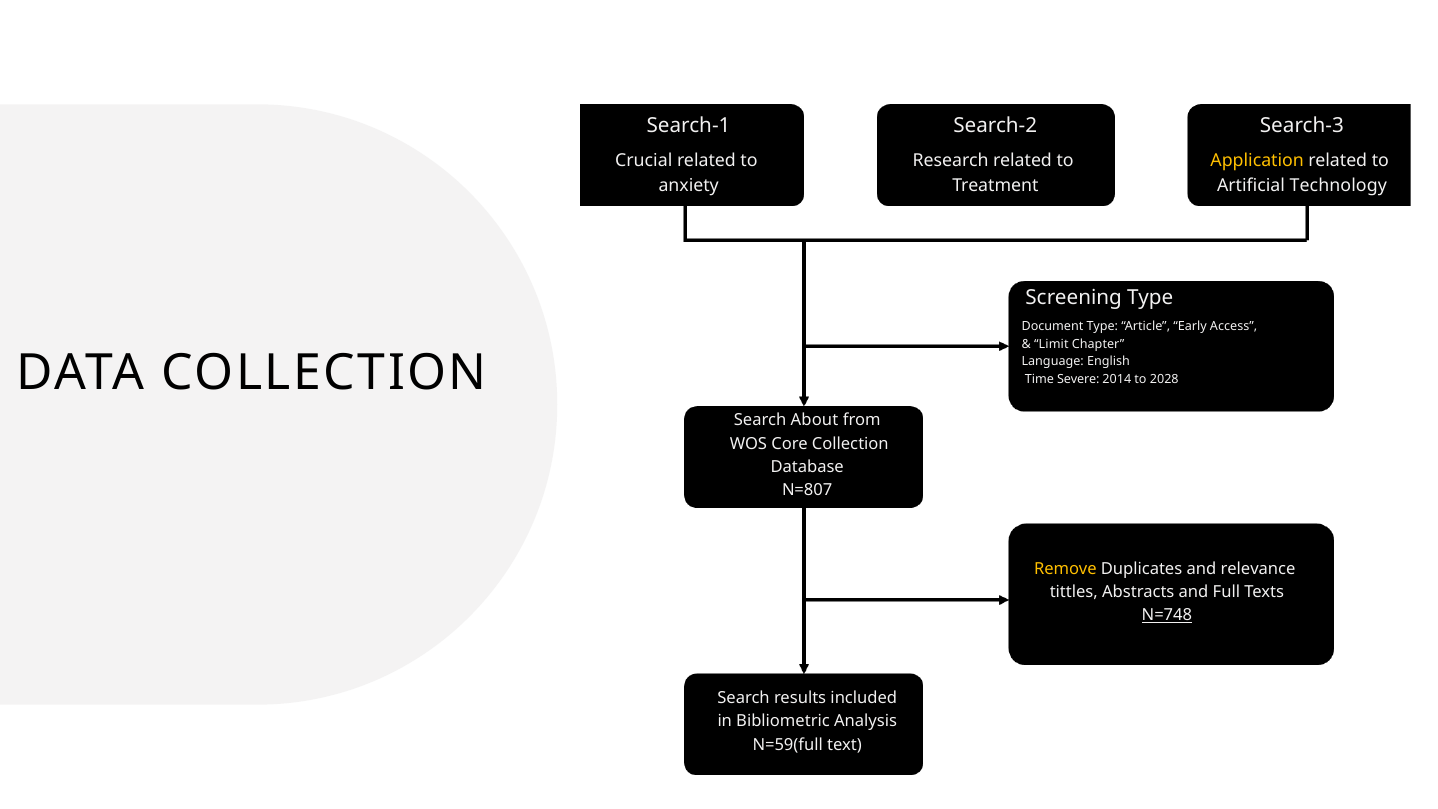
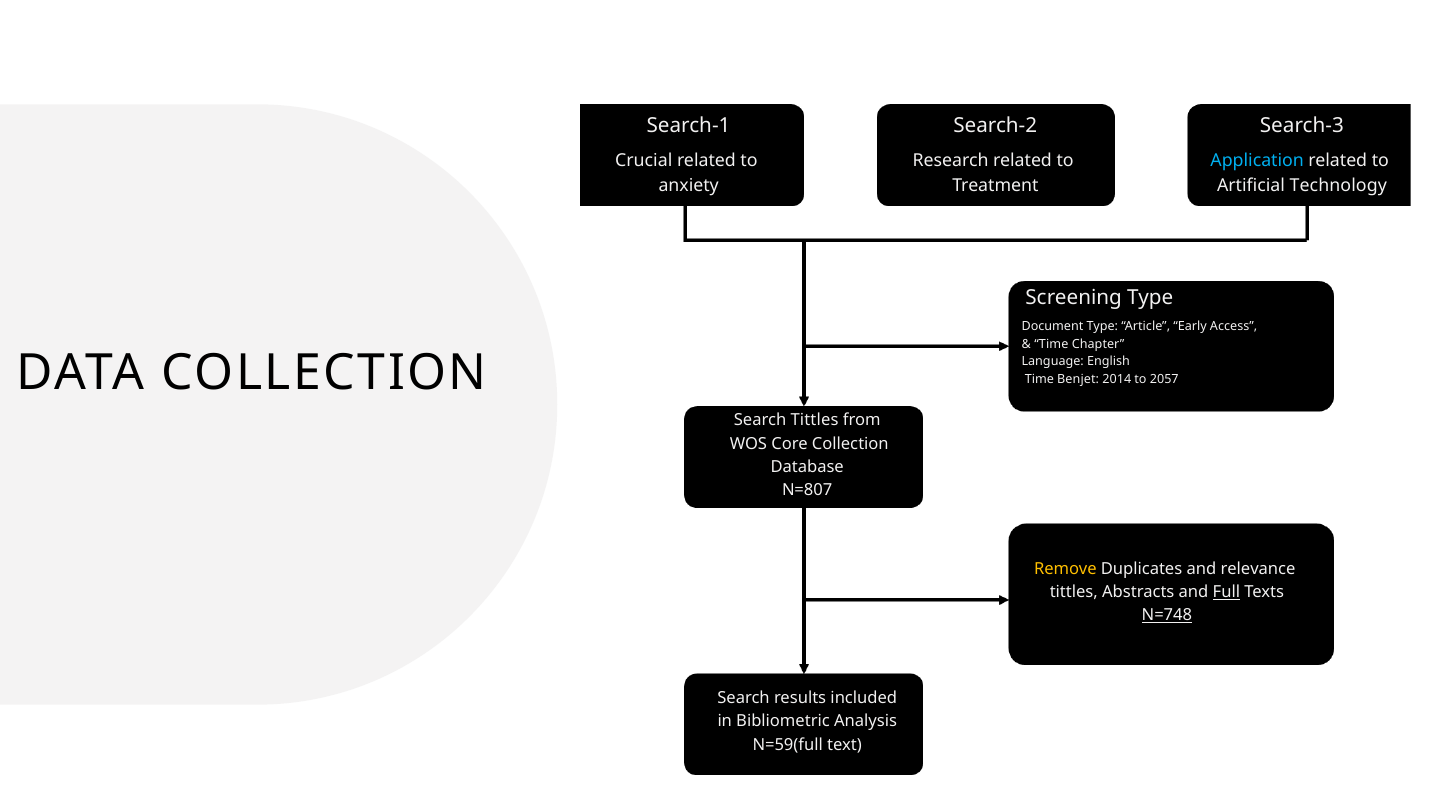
Application colour: yellow -> light blue (1257, 161)
Limit: Limit -> Time (1051, 344)
Severe: Severe -> Benjet (1078, 379)
2028: 2028 -> 2057 (1164, 379)
Search About: About -> Tittles (815, 420)
Full underline: none -> present (1226, 592)
